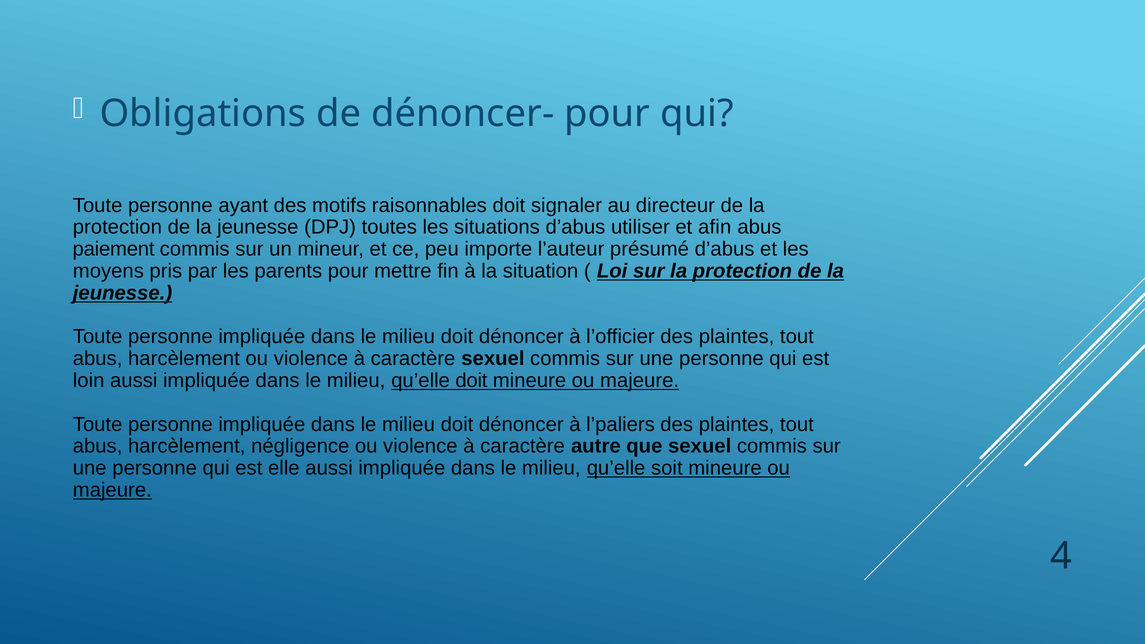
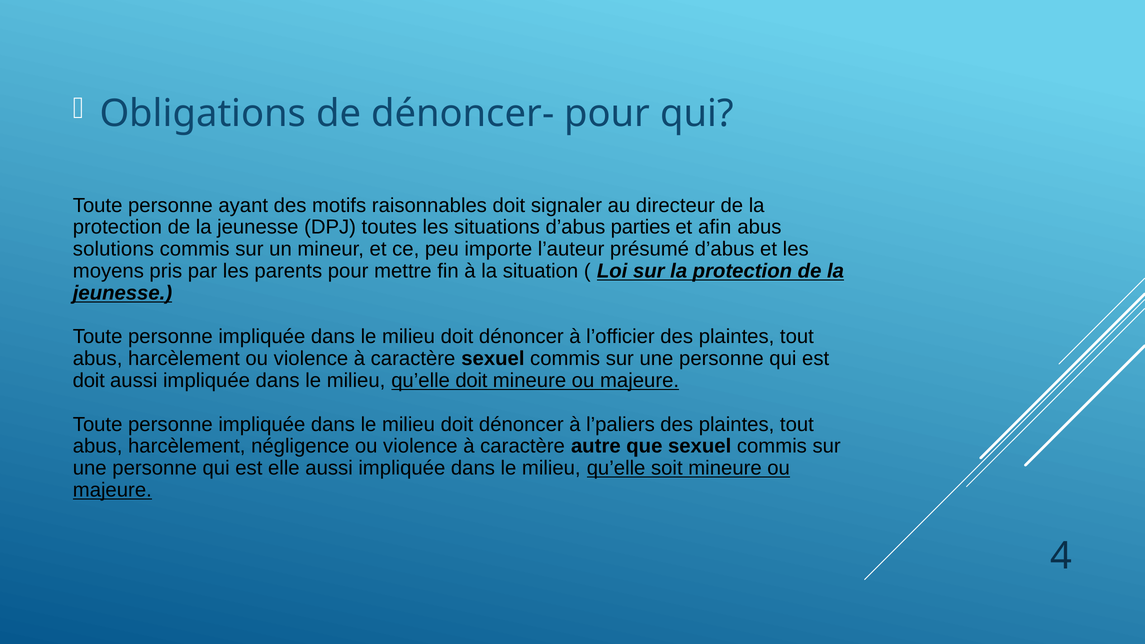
utiliser: utiliser -> parties (641, 227)
paiement: paiement -> solutions (113, 249)
loin: loin -> doit (89, 381)
